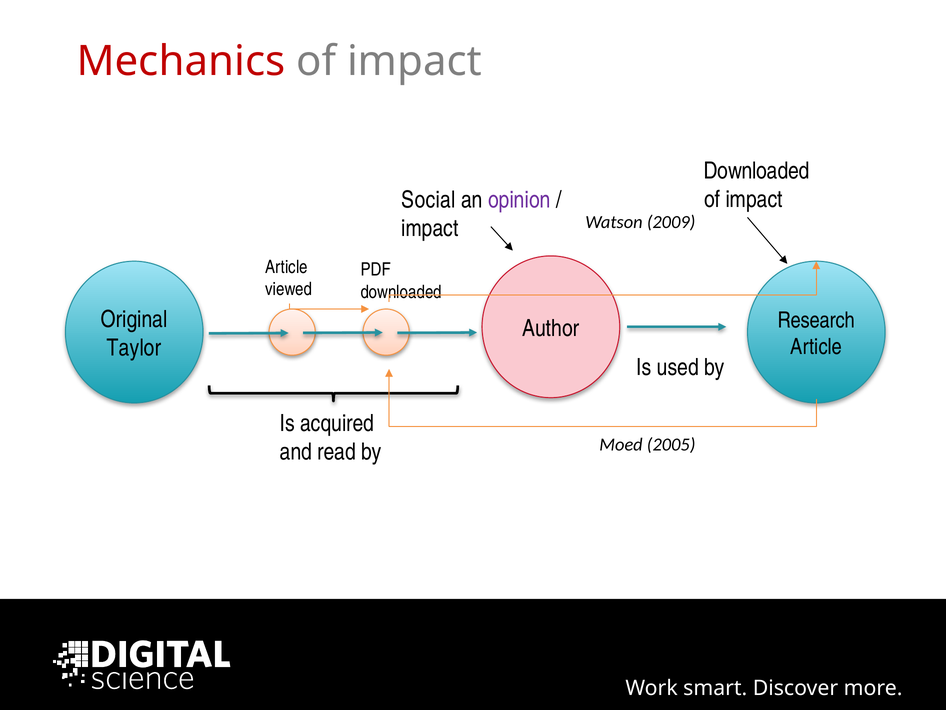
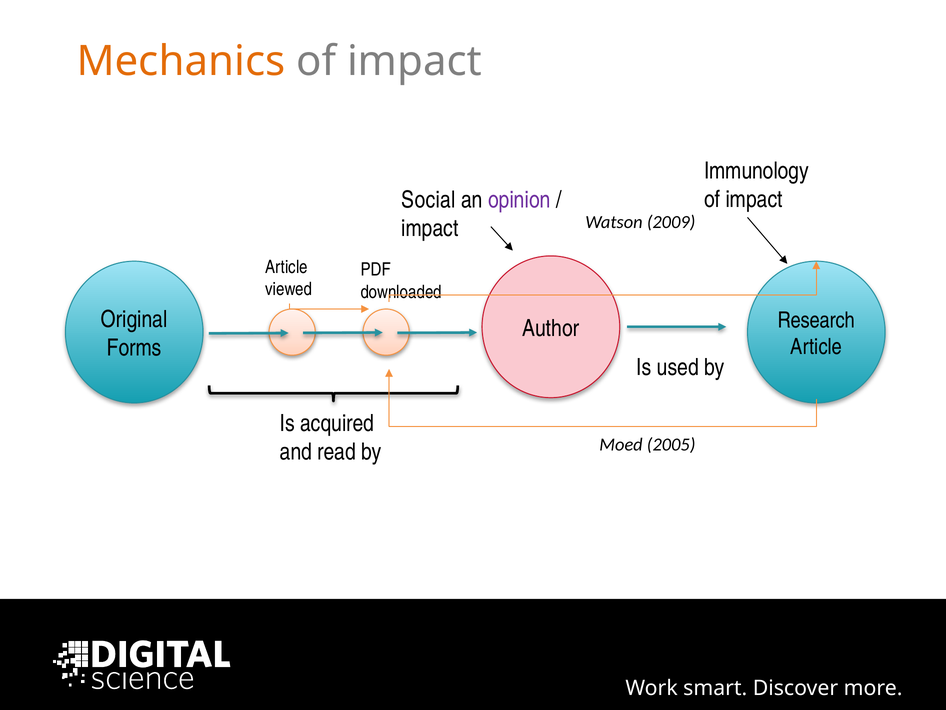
Mechanics colour: red -> orange (181, 61)
Downloaded: Downloaded -> Immunology (756, 171)
Taylor: Taylor -> Forms (134, 348)
